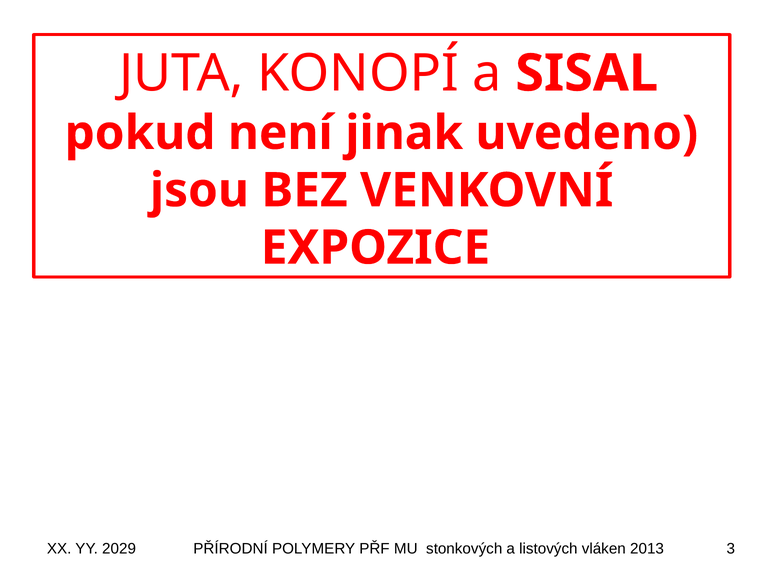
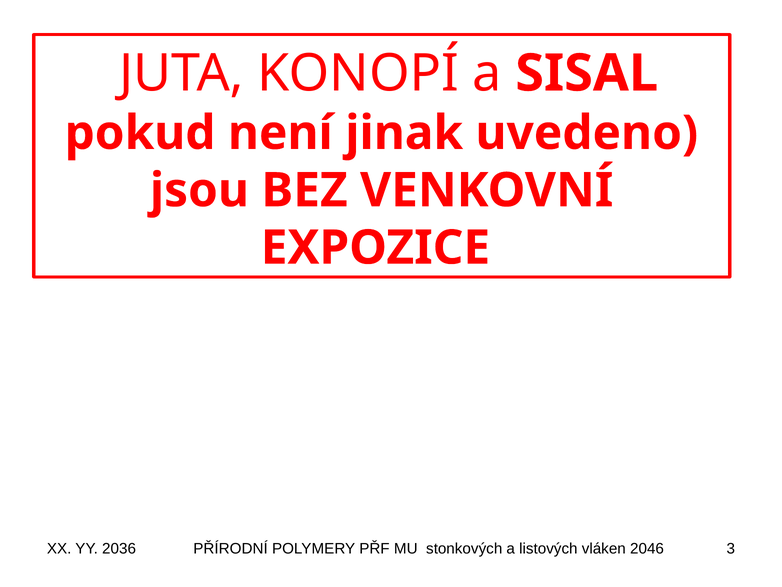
2029: 2029 -> 2036 (119, 548)
2013: 2013 -> 2046 (647, 548)
